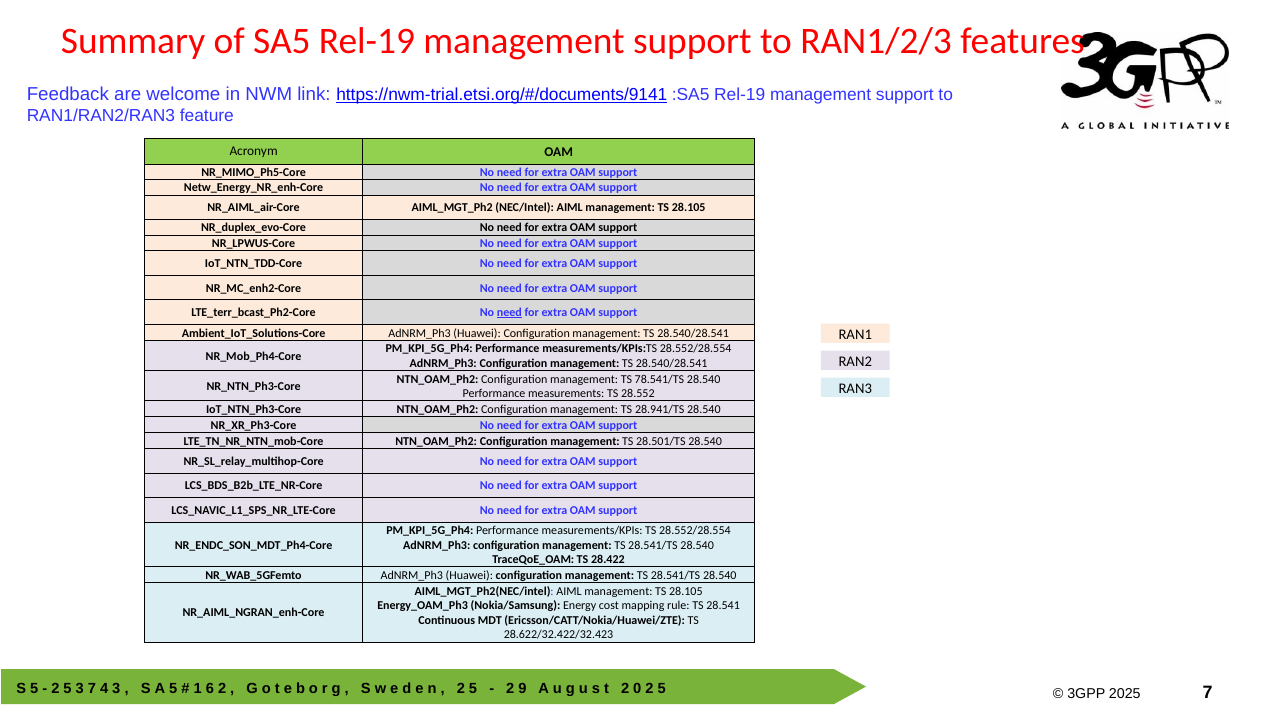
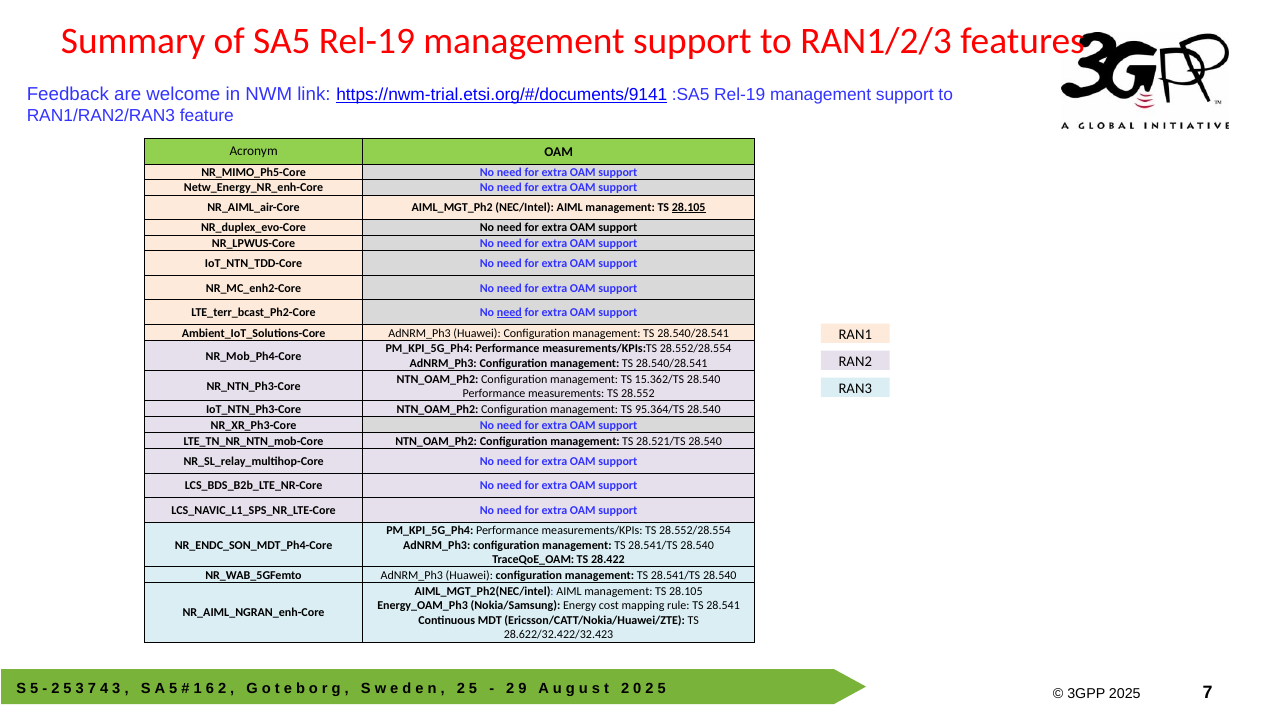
28.105 underline: none -> present (689, 207)
78.541/TS: 78.541/TS -> 15.362/TS (659, 379)
28.941/TS: 28.941/TS -> 95.364/TS (660, 409)
28.501/TS: 28.501/TS -> 28.521/TS (661, 441)
